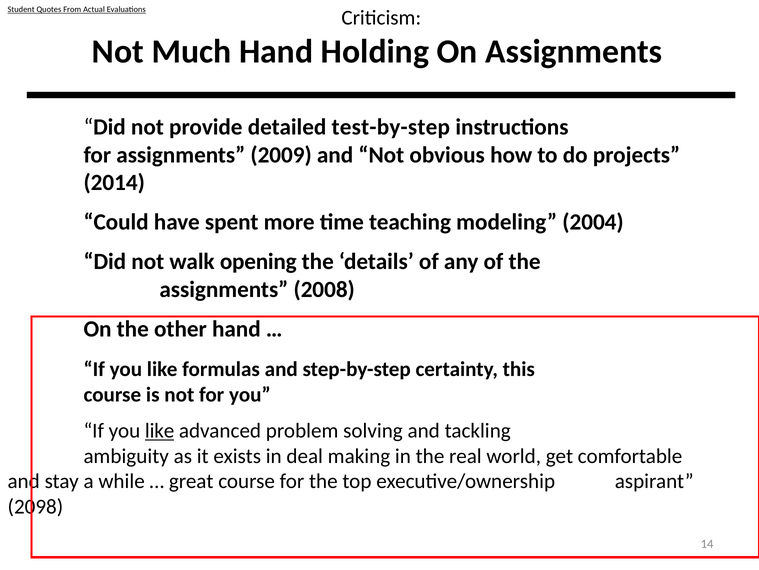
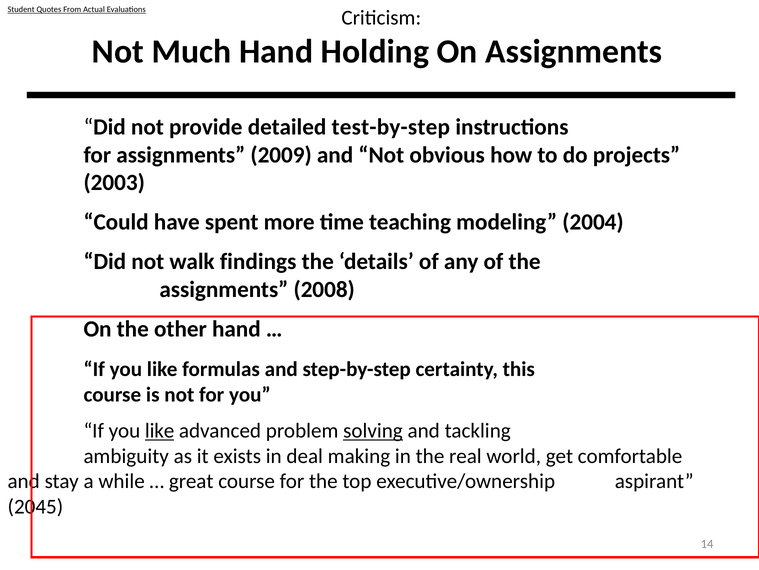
2014: 2014 -> 2003 (114, 182)
opening: opening -> findings (258, 261)
solving underline: none -> present (373, 430)
2098: 2098 -> 2045 (35, 506)
